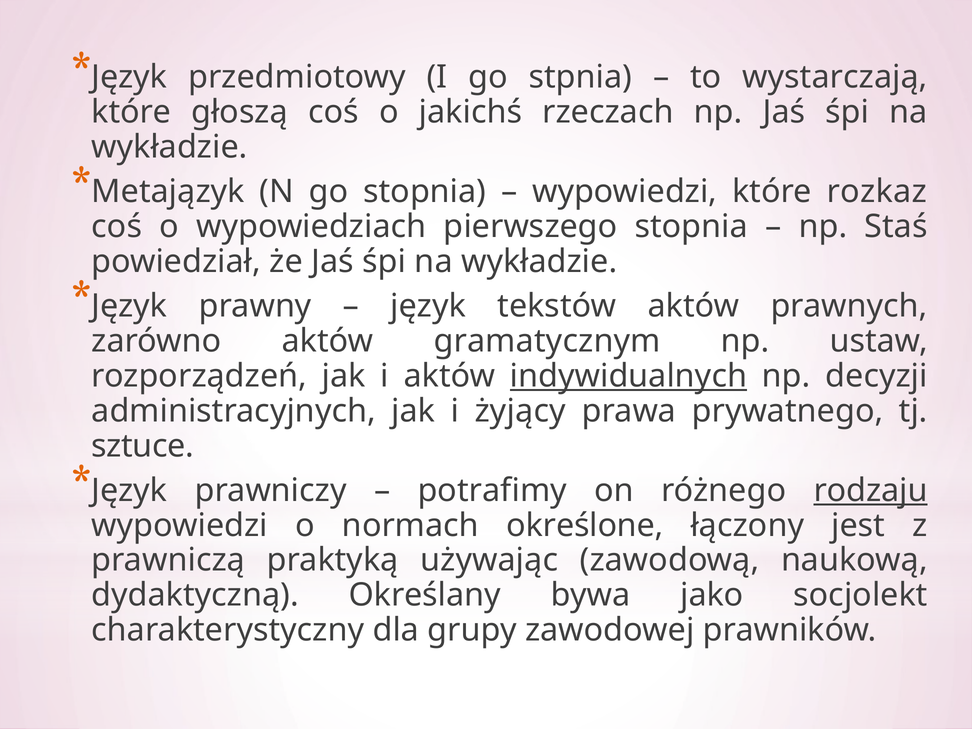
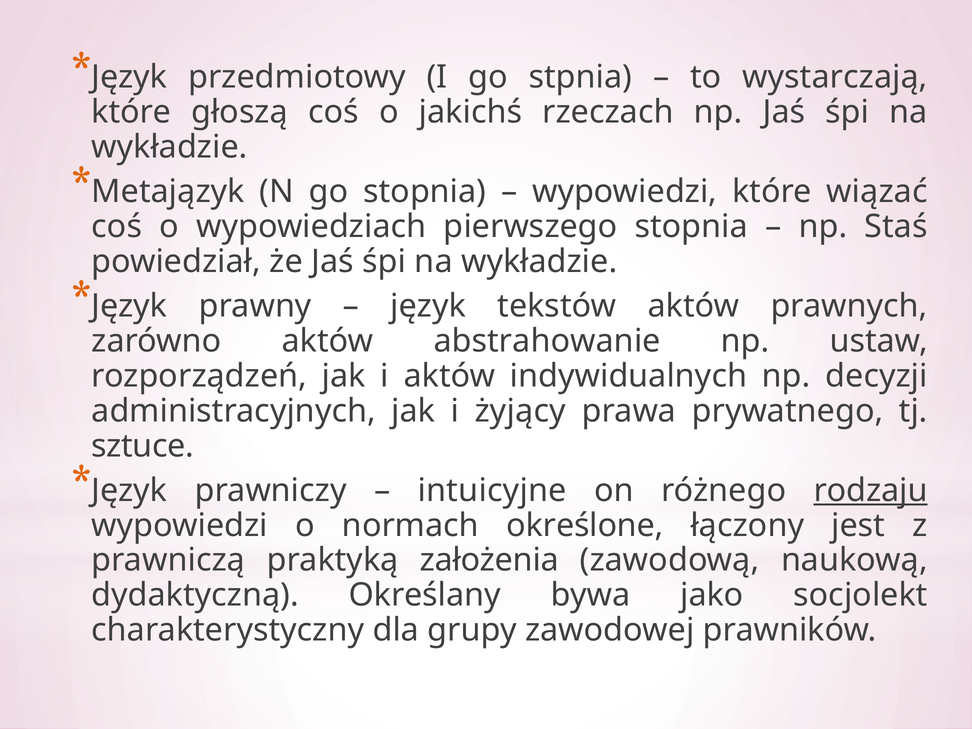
rozkaz: rozkaz -> wiązać (877, 192)
gramatycznym: gramatycznym -> abstrahowanie (547, 341)
indywidualnych underline: present -> none (628, 376)
potrafimy: potrafimy -> intuicyjne (492, 490)
używając: używając -> założenia (489, 560)
